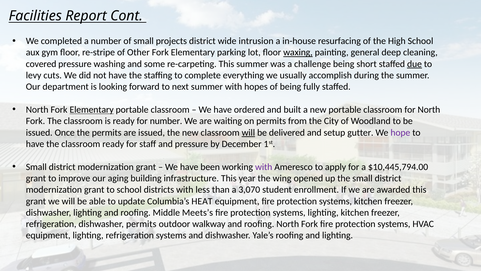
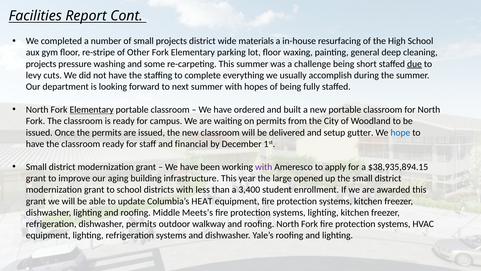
intrusion: intrusion -> materials (256, 41)
waxing underline: present -> none (298, 52)
covered: covered -> projects (41, 64)
for number: number -> campus (166, 121)
will underline: present -> none (248, 132)
hope colour: purple -> blue (400, 132)
and pressure: pressure -> financial (191, 144)
$10,445,794.00: $10,445,794.00 -> $38,935,894.15 (398, 167)
wing: wing -> large (282, 178)
3,070: 3,070 -> 3,400 (249, 189)
